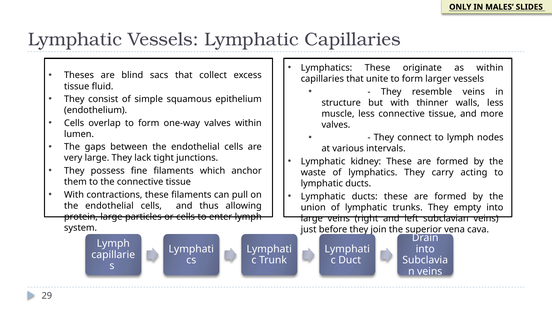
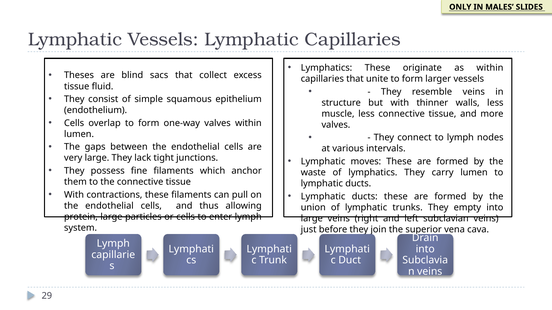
kidney: kidney -> moves (366, 162)
carry acting: acting -> lumen (474, 173)
